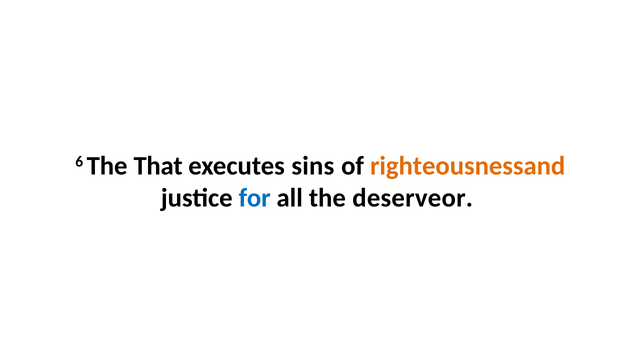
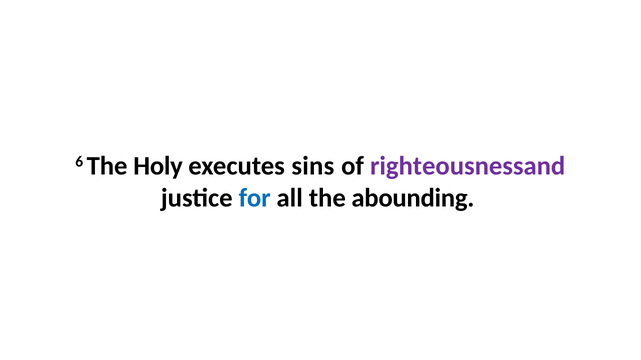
That: That -> Holy (158, 166)
righteousnessand colour: orange -> purple (468, 166)
deserveor: deserveor -> abounding (413, 198)
